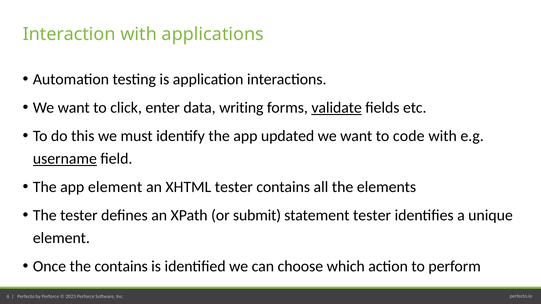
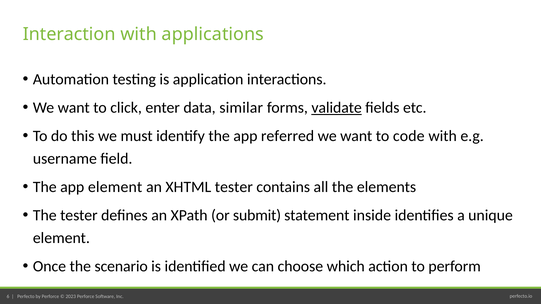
writing: writing -> similar (241, 108)
updated: updated -> referred (288, 136)
username underline: present -> none (65, 159)
statement tester: tester -> inside (372, 216)
the contains: contains -> scenario (121, 267)
